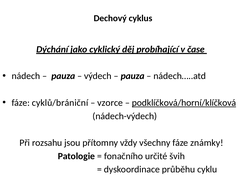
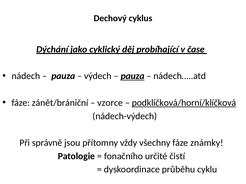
pauza underline: none -> present (133, 76)
cyklů/brániční: cyklů/brániční -> zánět/brániční (60, 103)
rozsahu: rozsahu -> správně (47, 143)
švih: švih -> čistí (177, 157)
